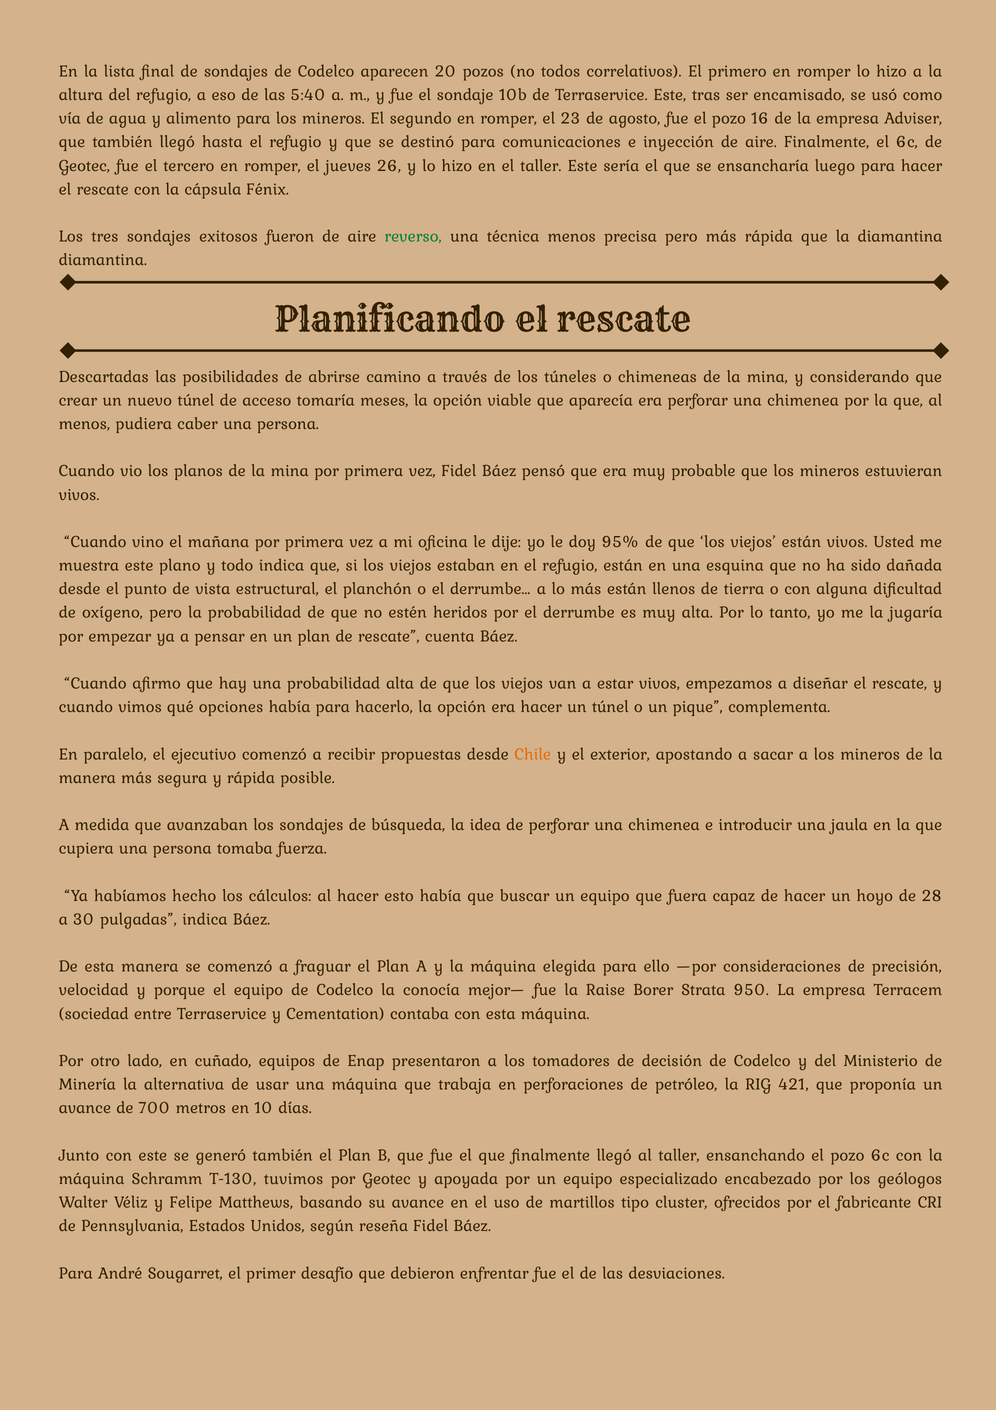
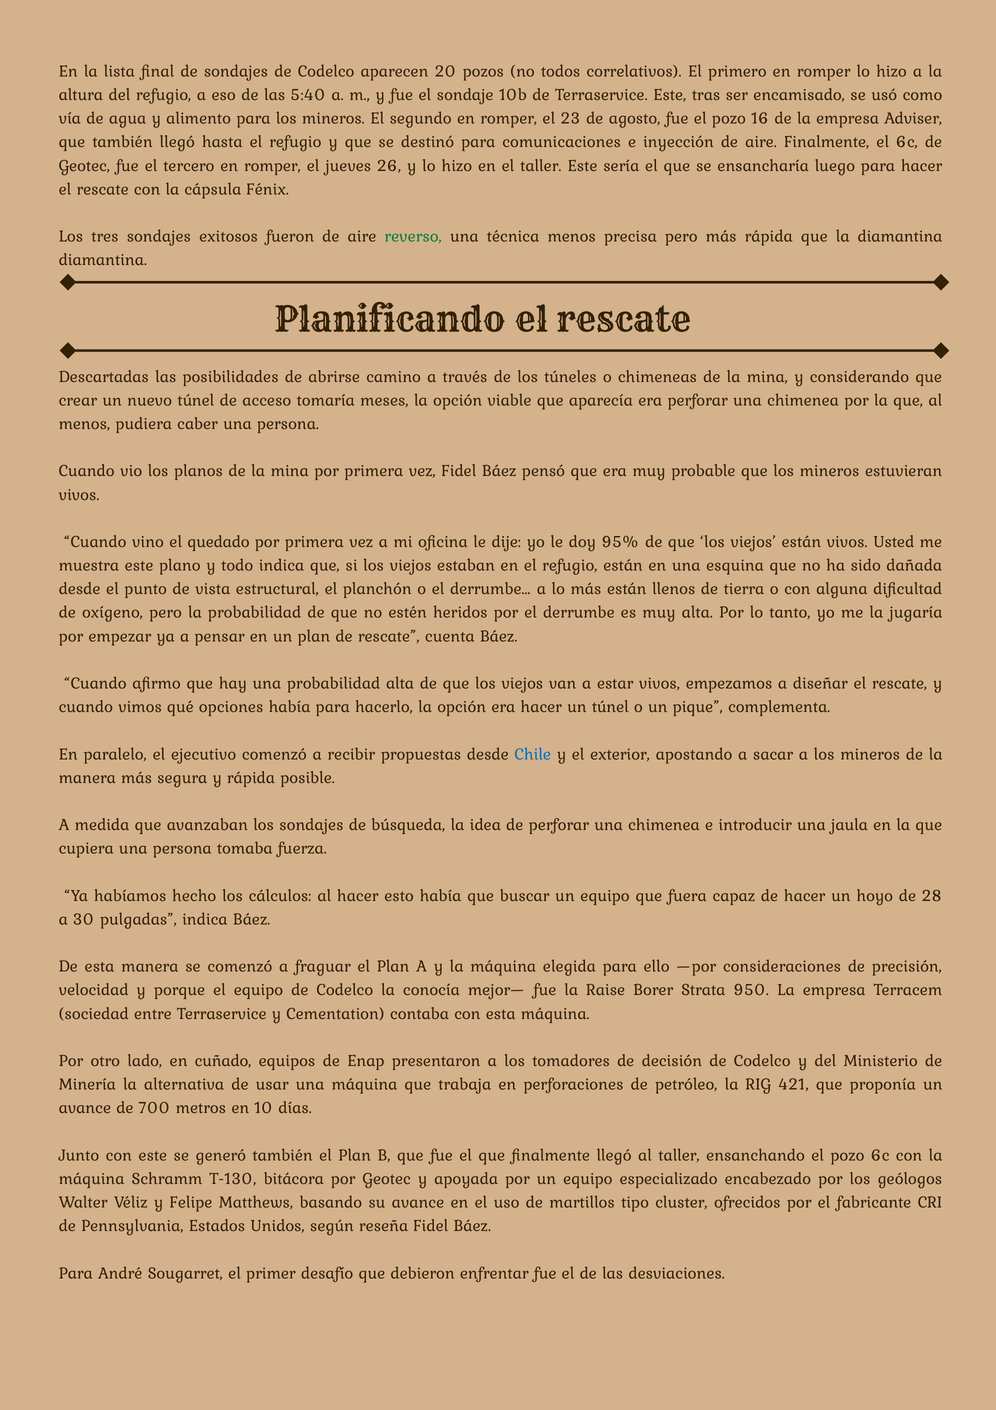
mañana: mañana -> quedado (219, 541)
Chile colour: orange -> blue (533, 754)
tuvimos: tuvimos -> bitácora (294, 1178)
